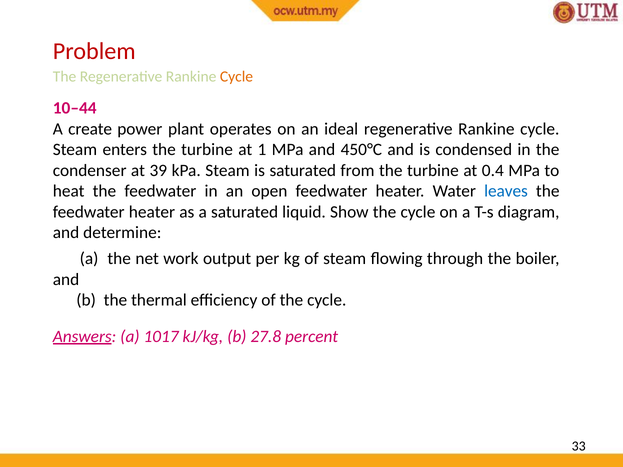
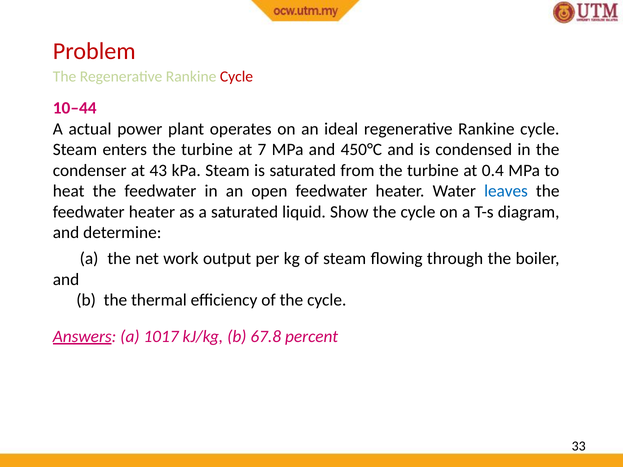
Cycle colour: orange -> red (237, 77)
create: create -> actual (90, 129)
1: 1 -> 7 (262, 150)
39: 39 -> 43 (158, 170)
27.8: 27.8 -> 67.8 (266, 337)
